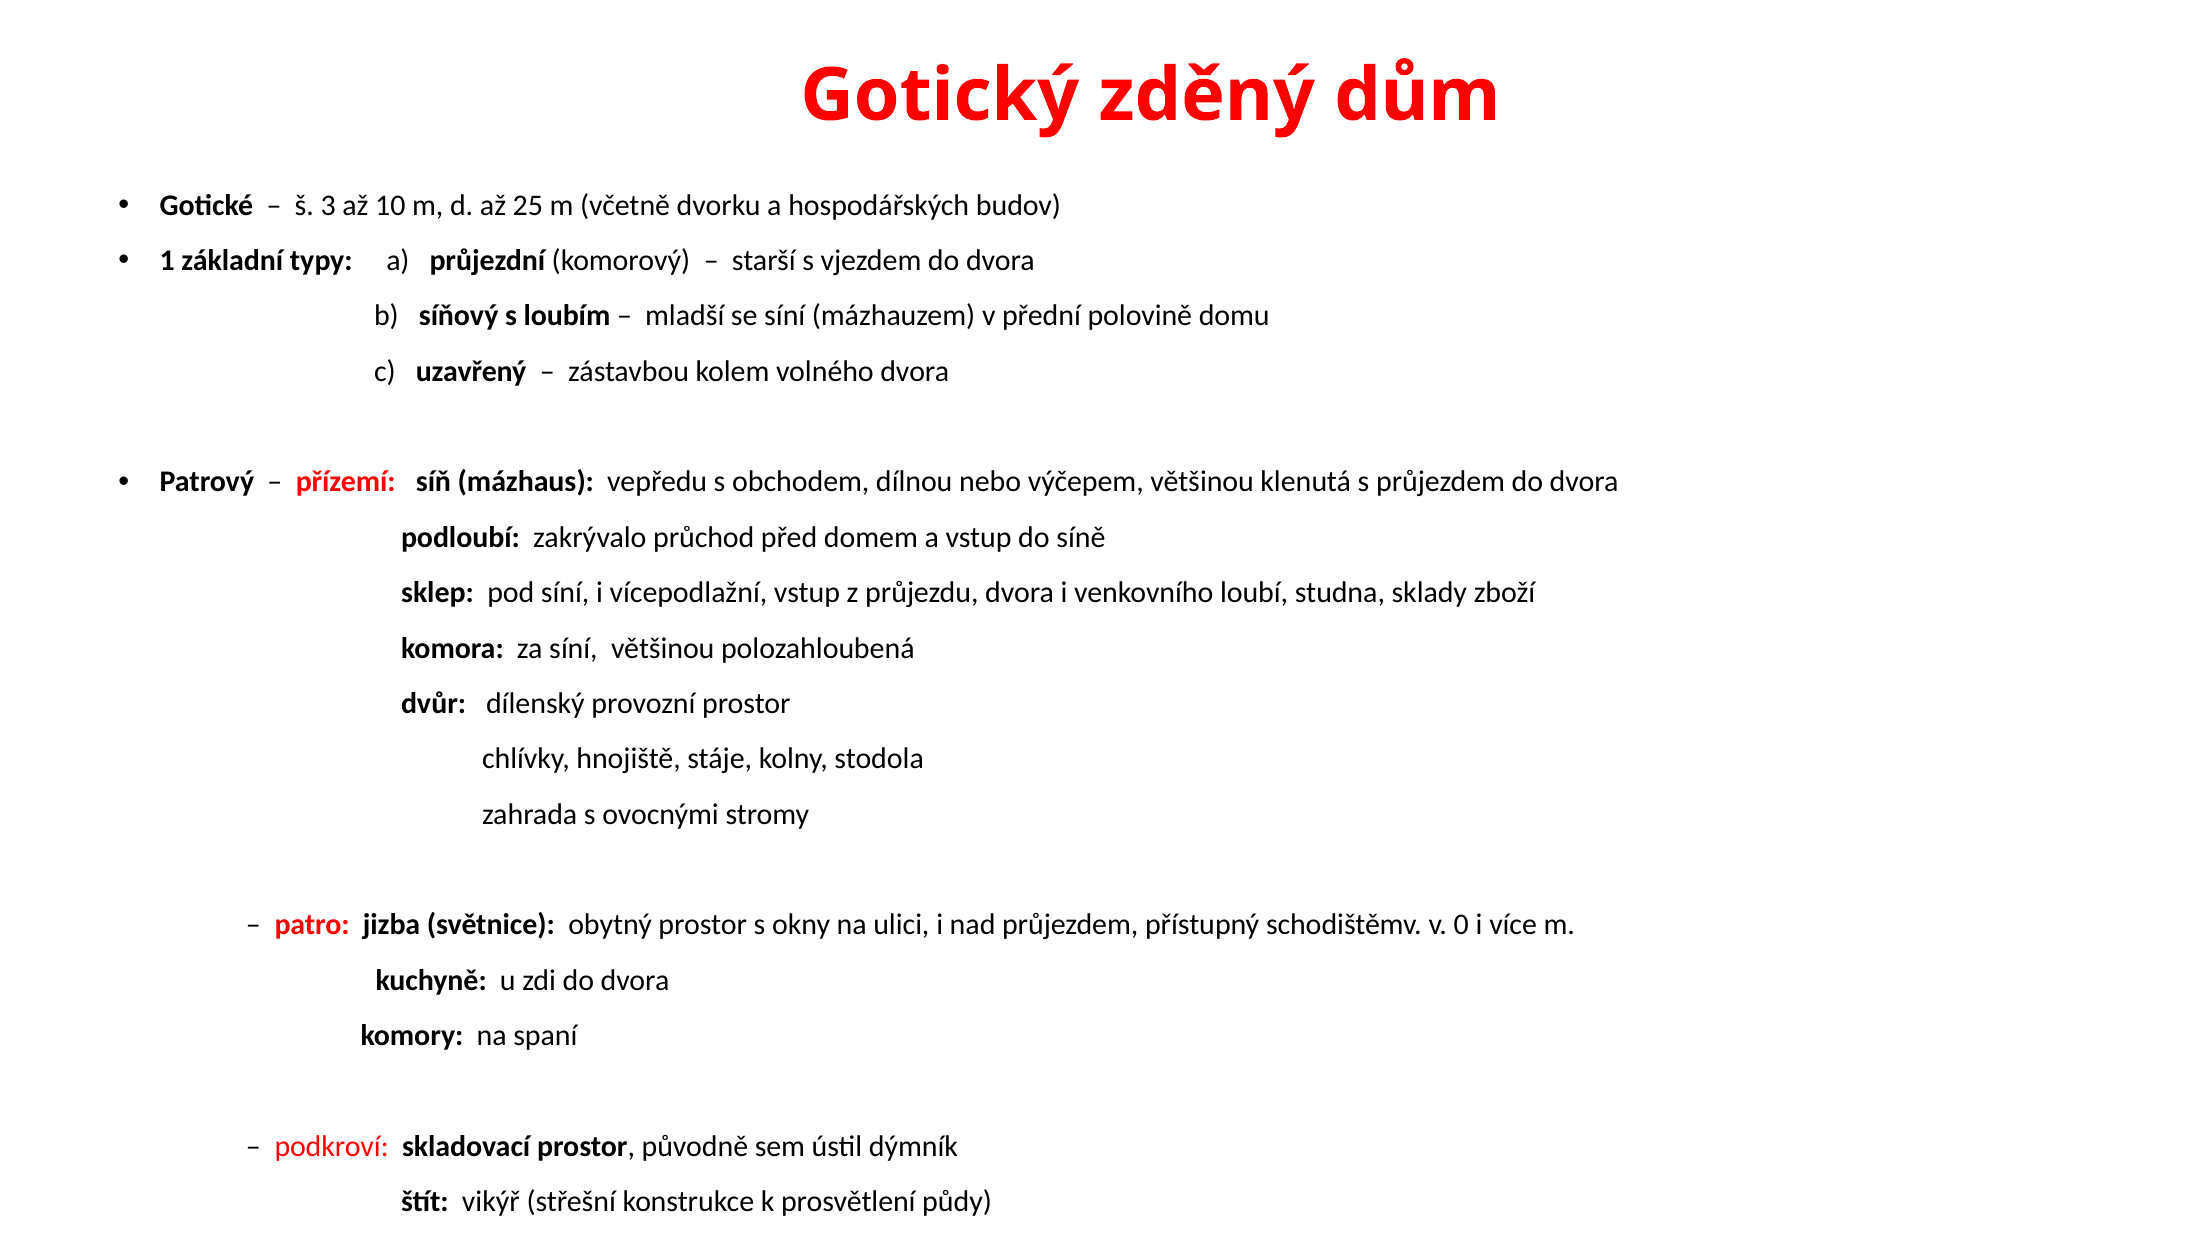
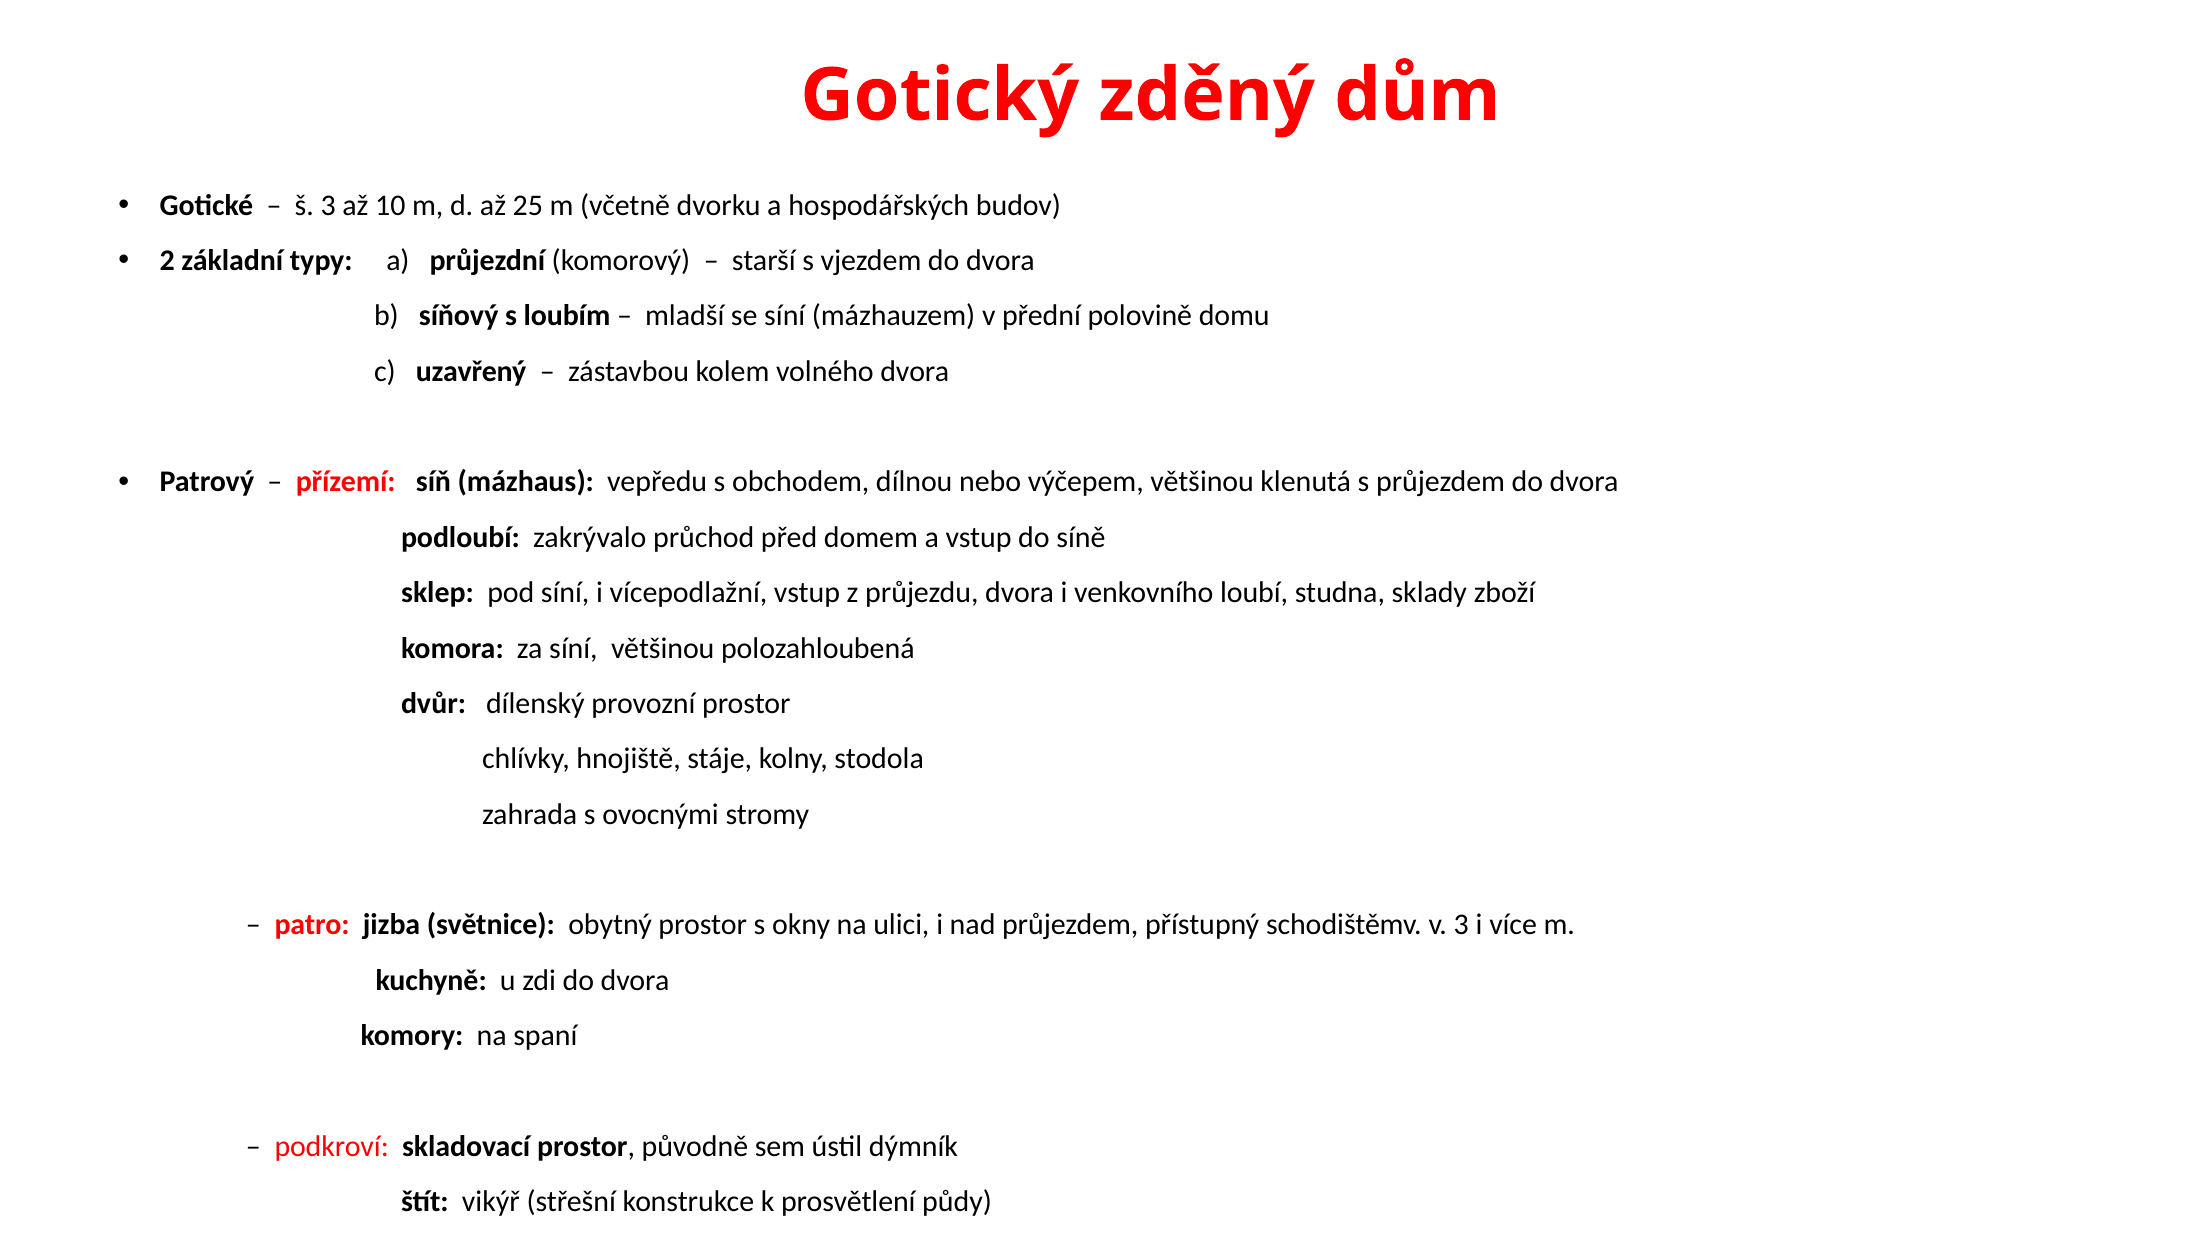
1: 1 -> 2 (167, 261)
v 0: 0 -> 3 (1461, 925)
